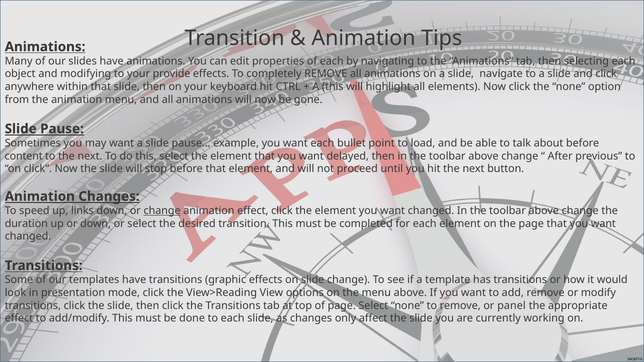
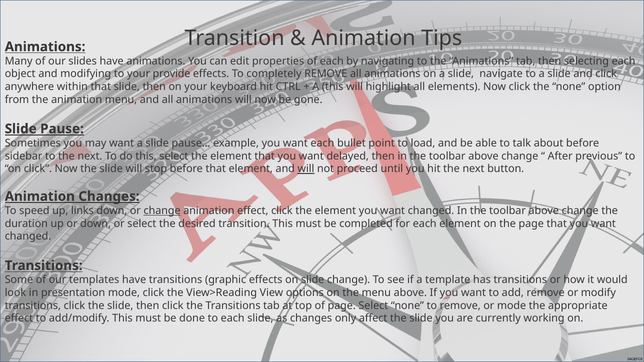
content: content -> sidebar (24, 156)
will underline: none -> present (306, 169)
or panel: panel -> mode (512, 306)
